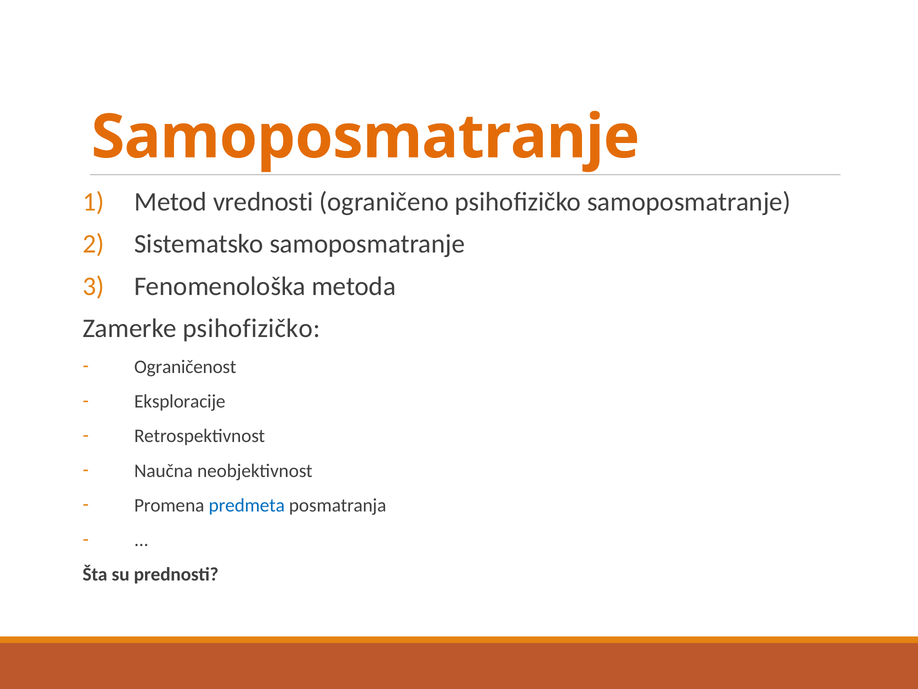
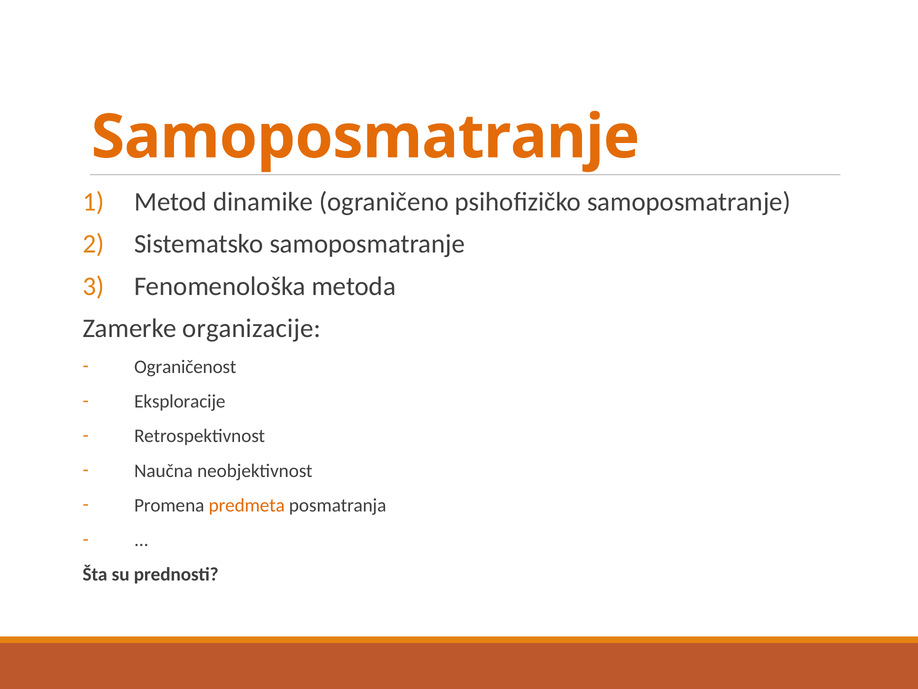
vrednosti: vrednosti -> dinamike (263, 202)
Zamerke psihofizičko: psihofizičko -> organizacije (252, 328)
predmeta colour: blue -> orange (247, 505)
